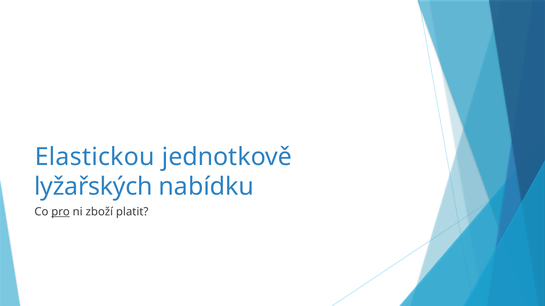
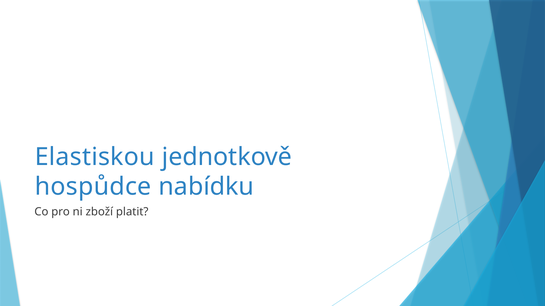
Elastickou: Elastickou -> Elastiskou (95, 157)
lyžařských: lyžařských -> hospůdce (93, 187)
pro underline: present -> none (61, 212)
